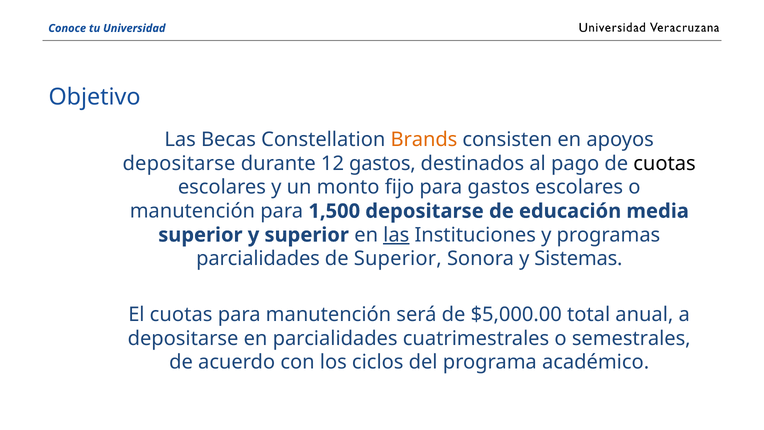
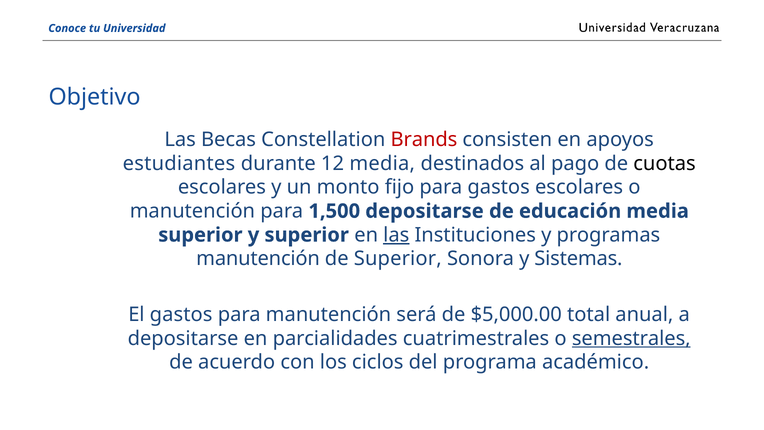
Brands colour: orange -> red (424, 140)
depositarse: depositarse -> estudiantes (179, 163)
12 gastos: gastos -> media (382, 163)
parcialidades: parcialidades -> manutención (258, 259)
El cuotas: cuotas -> gastos (181, 314)
semestrales underline: none -> present (631, 338)
